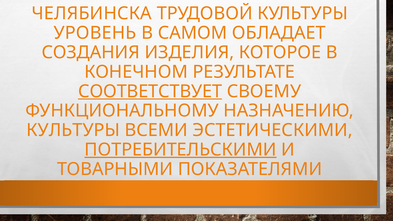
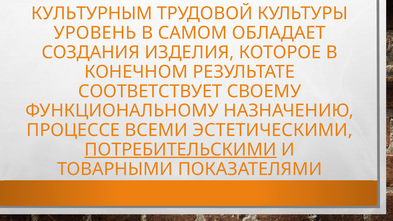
ЧЕЛЯБИНСКА: ЧЕЛЯБИНСКА -> КУЛЬТУРНЫМ (92, 14)
СООТВЕТСТВУЕТ underline: present -> none (150, 91)
КУЛЬТУРЫ: КУЛЬТУРЫ -> ПРОЦЕССЕ (73, 130)
